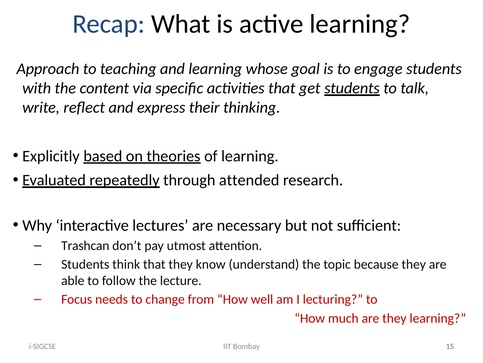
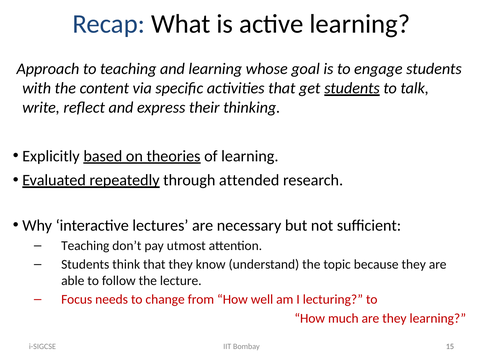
Trashcan: Trashcan -> Teaching (85, 245)
